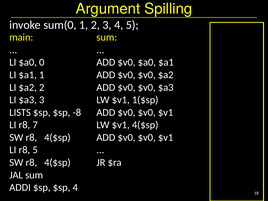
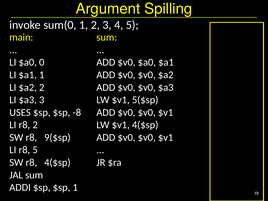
1($sp: 1($sp -> 5($sp (145, 100)
LISTS: LISTS -> USES (20, 112)
r8 7: 7 -> 2 (35, 125)
4($sp: 4($sp -> 9($sp (57, 137)
$sp 4: 4 -> 1 (75, 187)
